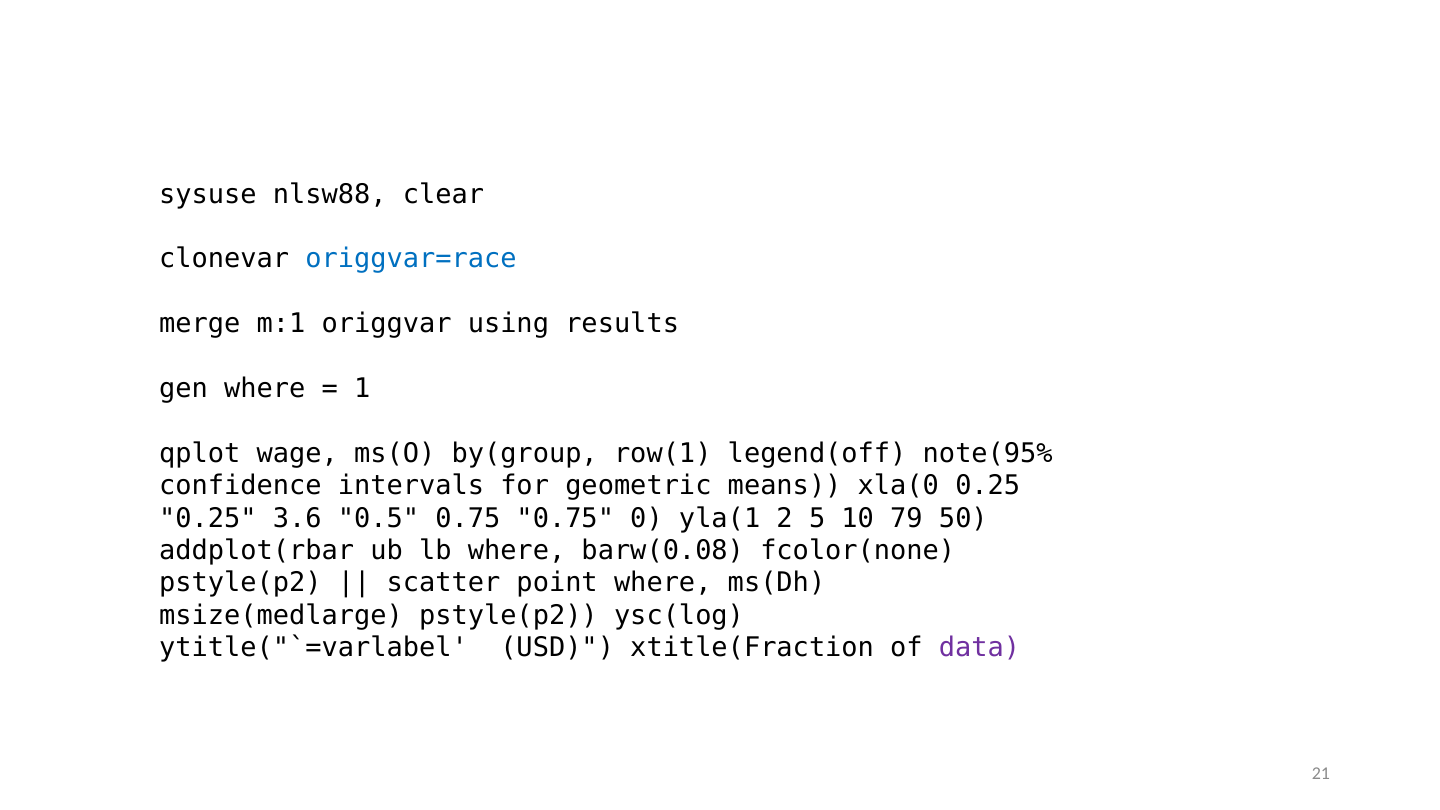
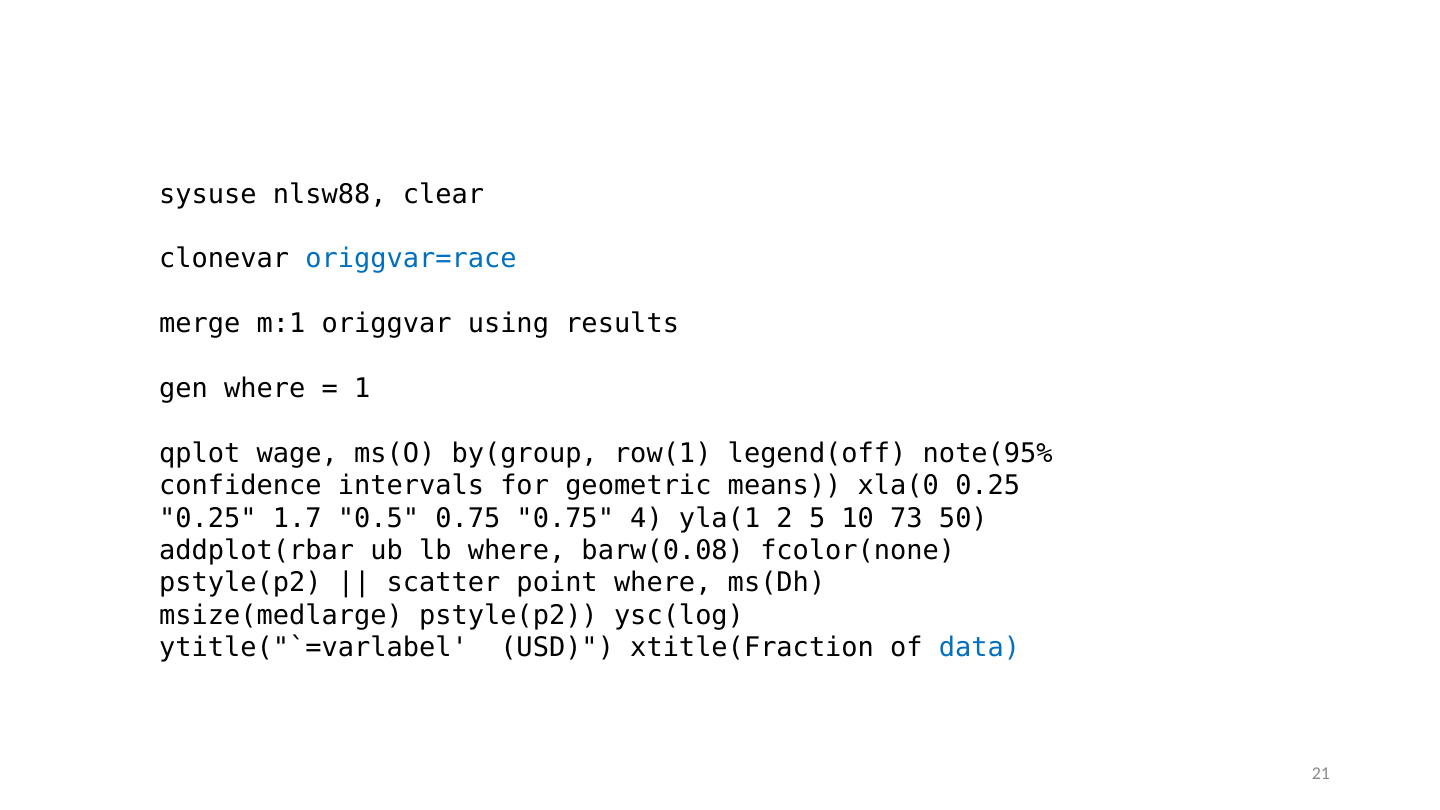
3.6: 3.6 -> 1.7 (297, 518)
0: 0 -> 4 (646, 518)
79: 79 -> 73 (906, 518)
data colour: purple -> blue (980, 648)
